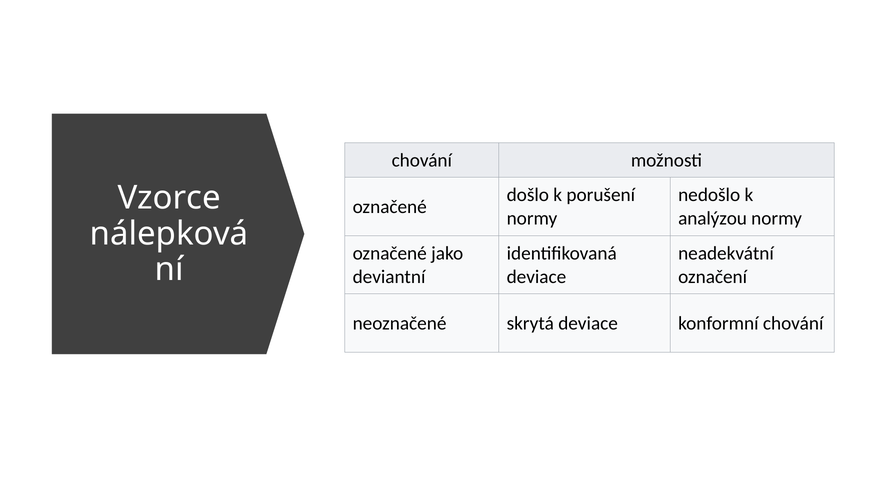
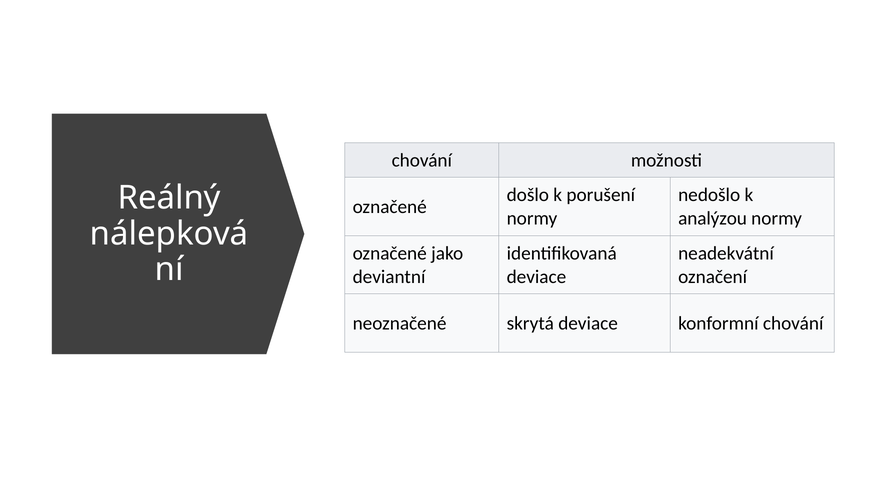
Vzorce: Vzorce -> Reálný (169, 198)
